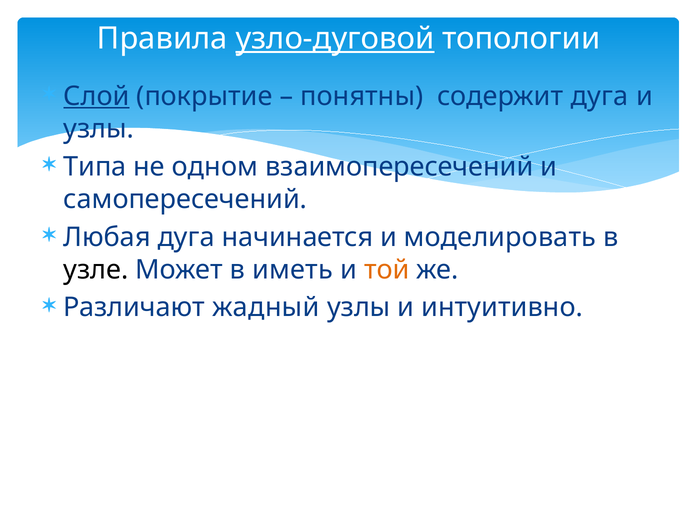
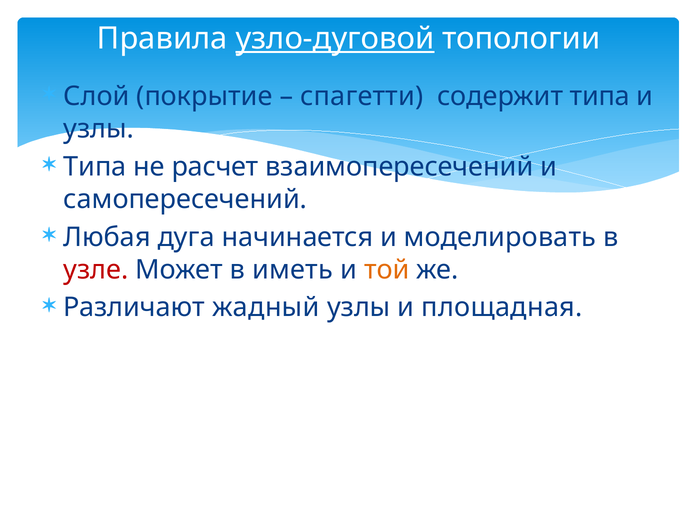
Слой underline: present -> none (96, 96)
понятны: понятны -> спагетти (362, 96)
содержит дуга: дуга -> типа (600, 96)
одном: одном -> расчет (215, 167)
узле colour: black -> red (96, 270)
интуитивно: интуитивно -> площадная (502, 308)
